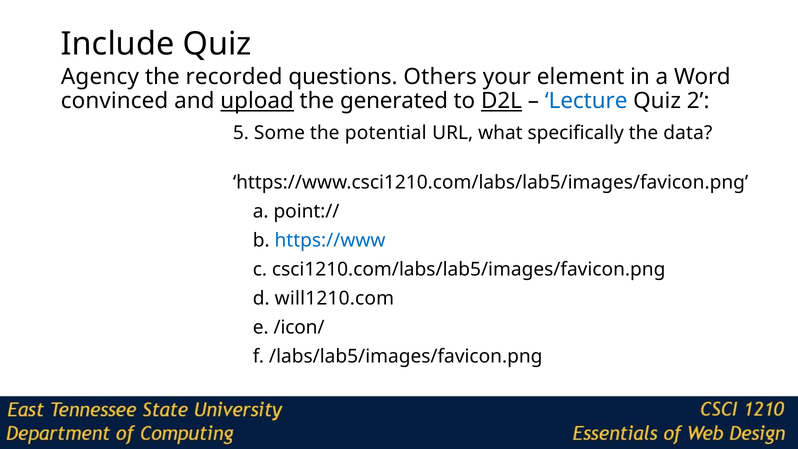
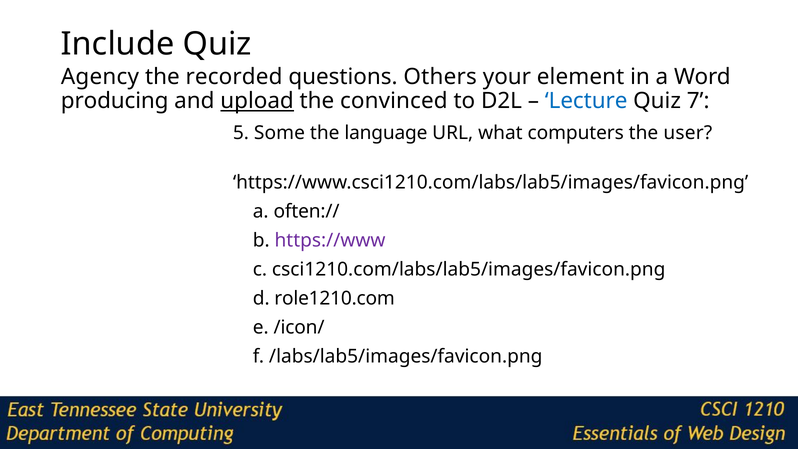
convinced: convinced -> producing (115, 101)
generated: generated -> convinced (394, 101)
D2L underline: present -> none (502, 101)
2: 2 -> 7 (698, 101)
potential: potential -> language (386, 133)
specifically: specifically -> computers (576, 133)
data: data -> user (688, 133)
point://: point:// -> often:// (307, 211)
https://www colour: blue -> purple (330, 240)
will1210.com: will1210.com -> role1210.com (335, 298)
